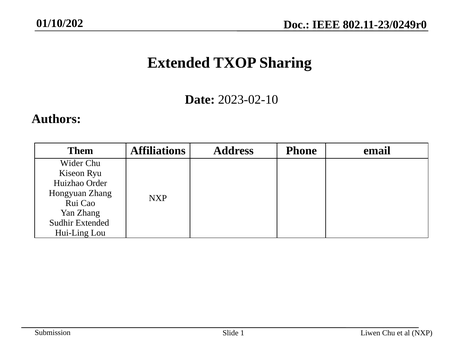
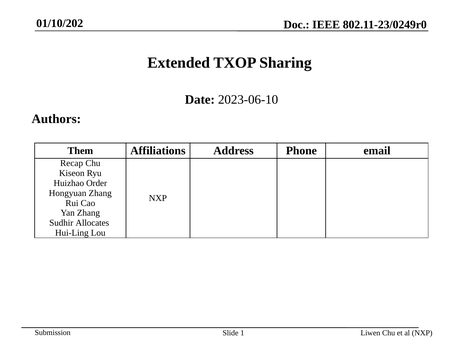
2023-02-10: 2023-02-10 -> 2023-06-10 (248, 100)
Wider: Wider -> Recap (72, 163)
Sudhir Extended: Extended -> Allocates (92, 223)
